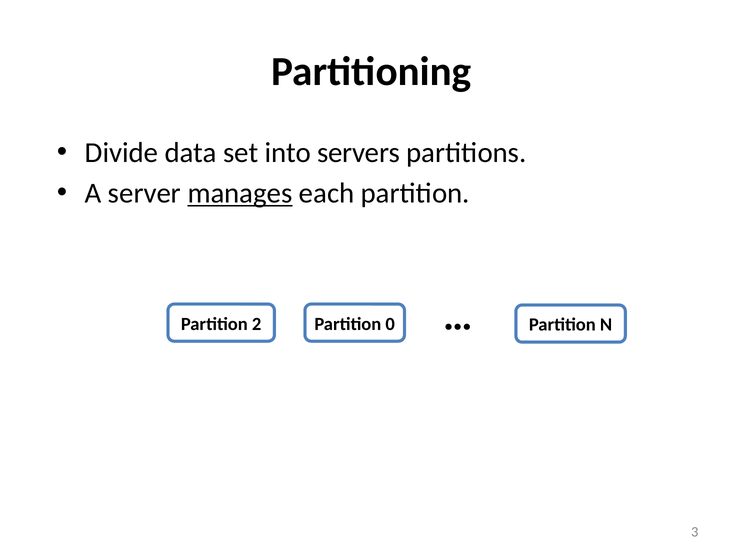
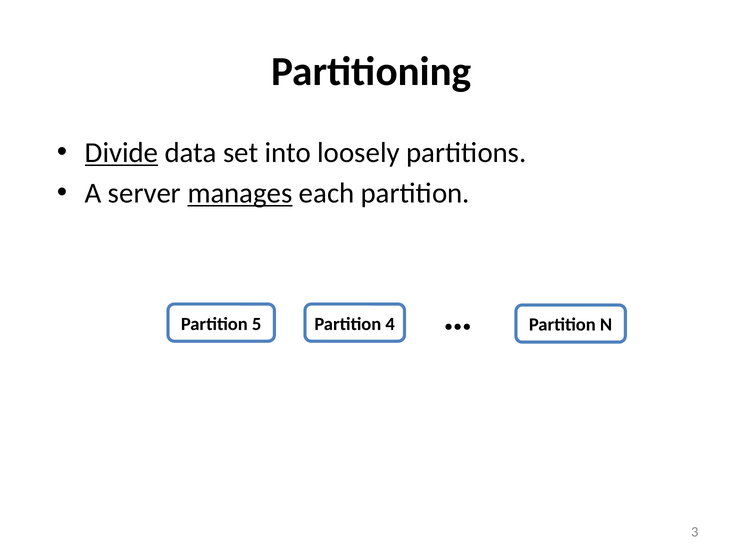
Divide underline: none -> present (122, 153)
servers: servers -> loosely (359, 153)
2: 2 -> 5 (257, 324)
0: 0 -> 4 (390, 324)
